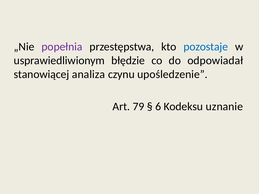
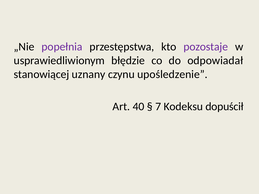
pozostaje colour: blue -> purple (206, 47)
analiza: analiza -> uznany (89, 74)
79: 79 -> 40 (138, 107)
6: 6 -> 7 (158, 107)
uznanie: uznanie -> dopuścił (225, 107)
